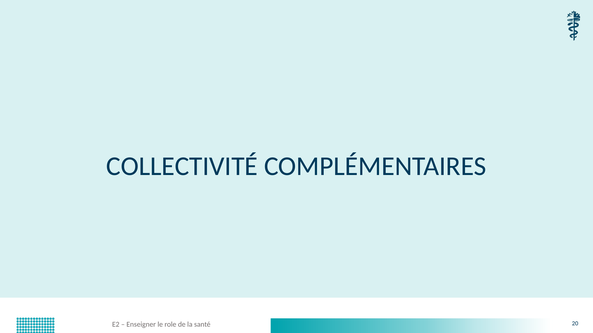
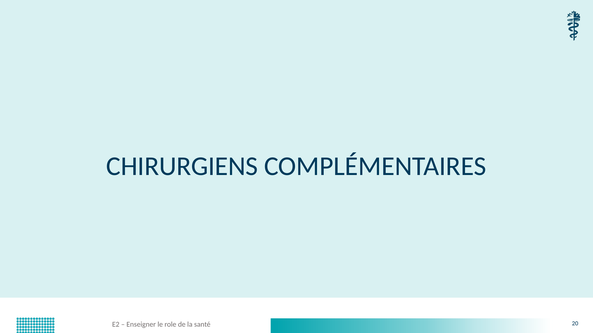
COLLECTIVITÉ: COLLECTIVITÉ -> CHIRURGIENS (182, 167)
